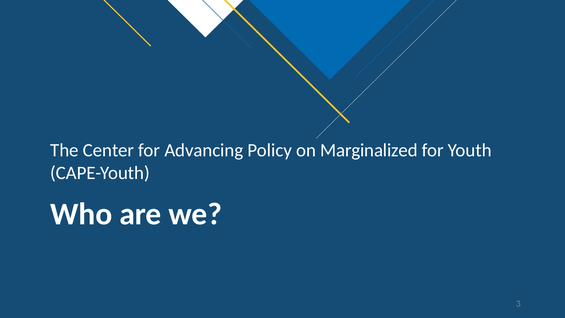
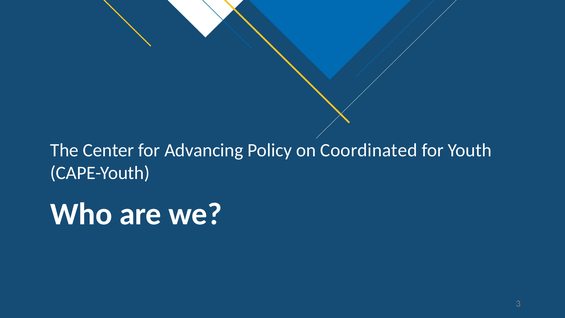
Marginalized: Marginalized -> Coordinated (369, 150)
